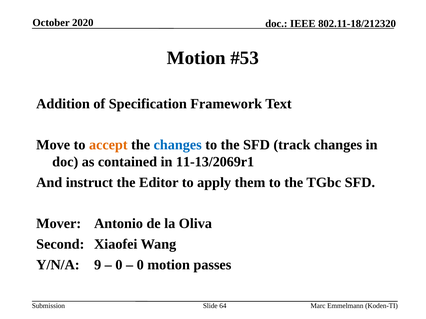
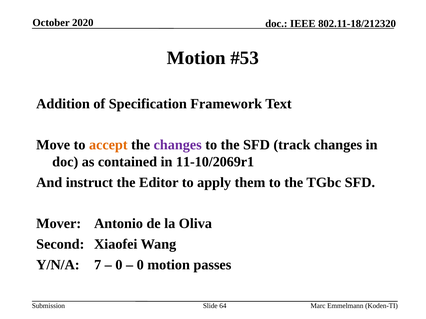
changes colour: blue -> purple (178, 145)
11-13/2069r1: 11-13/2069r1 -> 11-10/2069r1 (215, 162)
9: 9 -> 7 (98, 265)
